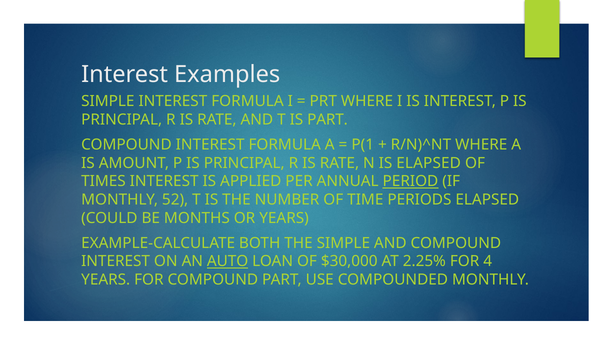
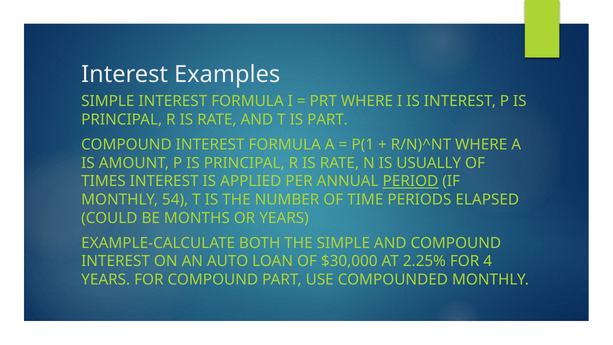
IS ELAPSED: ELAPSED -> USUALLY (429, 163)
52: 52 -> 54 (175, 200)
AUTO underline: present -> none (228, 261)
